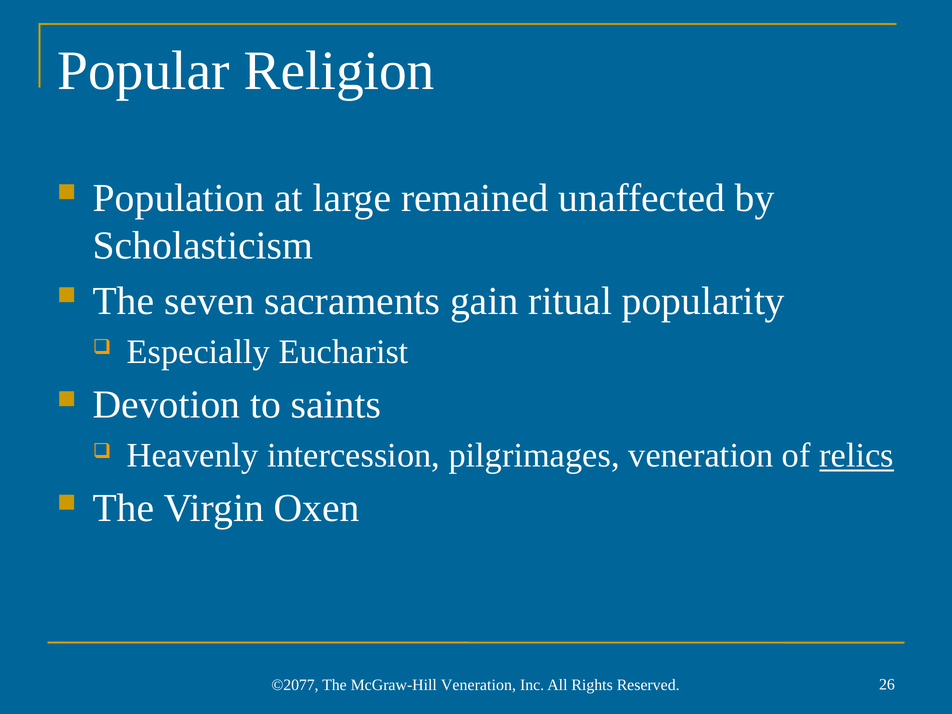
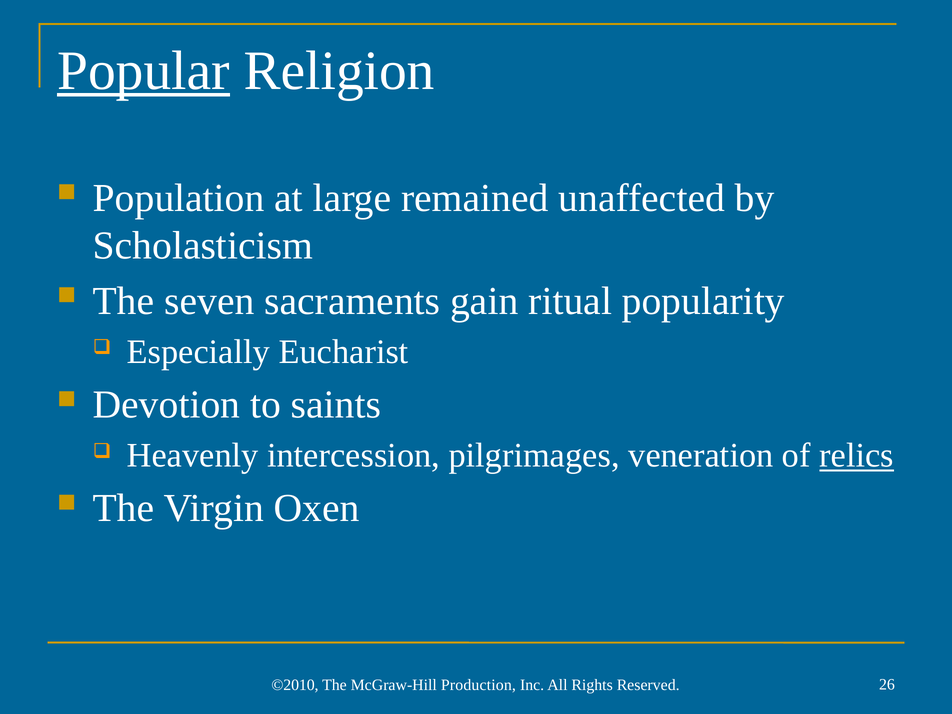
Popular underline: none -> present (143, 71)
©2077: ©2077 -> ©2010 (295, 685)
McGraw-Hill Veneration: Veneration -> Production (478, 685)
